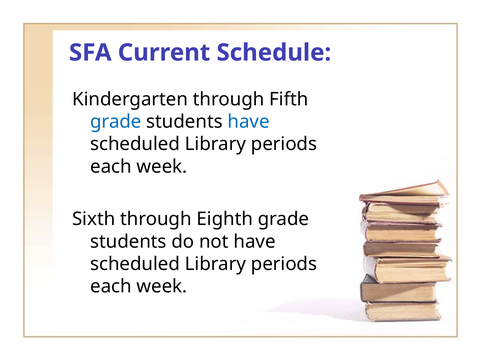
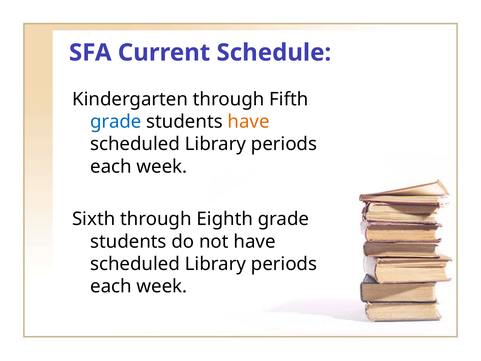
have colour: blue -> orange (249, 122)
